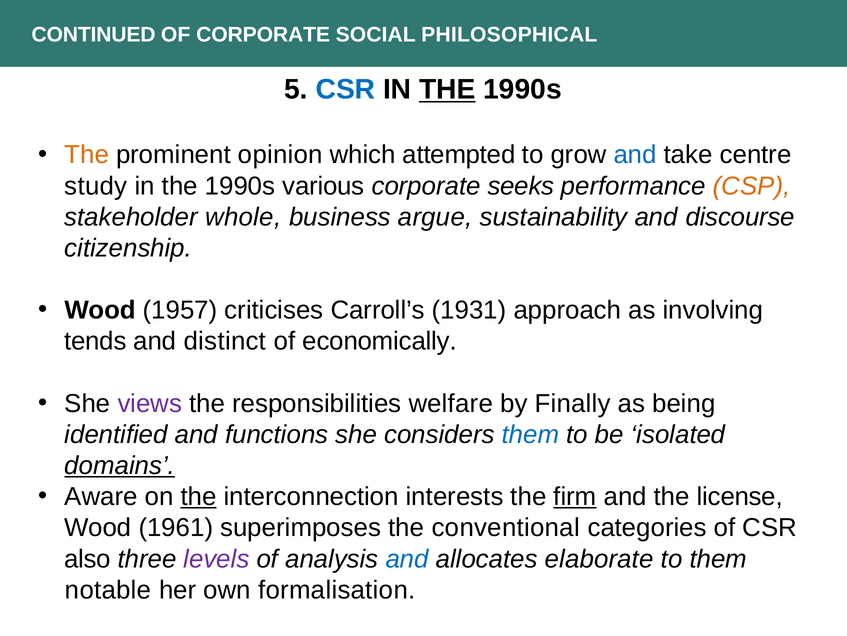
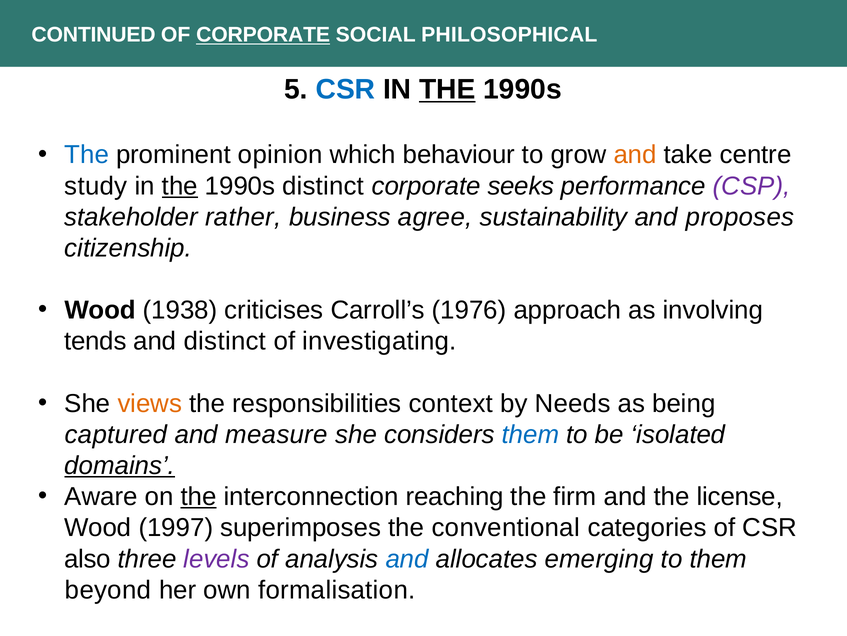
CORPORATE underline: none -> present (263, 35)
The colour: orange -> blue (87, 155)
attempted: attempted -> behaviour (459, 155)
and colour: blue -> orange (635, 155)
the underline: none -> present (180, 186)
1990s various: various -> distinct (323, 186)
CSP colour: orange -> purple (752, 186)
whole: whole -> rather (243, 217)
argue: argue -> agree (435, 217)
discourse: discourse -> proposes (740, 217)
1957: 1957 -> 1938 (180, 310)
1931: 1931 -> 1976 (469, 310)
economically: economically -> investigating (379, 341)
views colour: purple -> orange (150, 403)
welfare: welfare -> context (451, 403)
Finally: Finally -> Needs (573, 403)
identified: identified -> captured (116, 434)
functions: functions -> measure (277, 434)
interests: interests -> reaching (455, 496)
firm underline: present -> none (575, 496)
1961: 1961 -> 1997 (176, 527)
elaborate: elaborate -> emerging (599, 558)
notable: notable -> beyond (108, 589)
